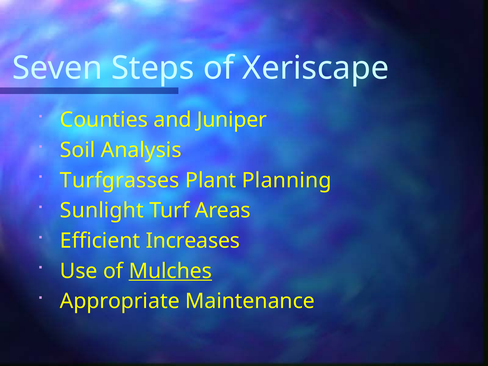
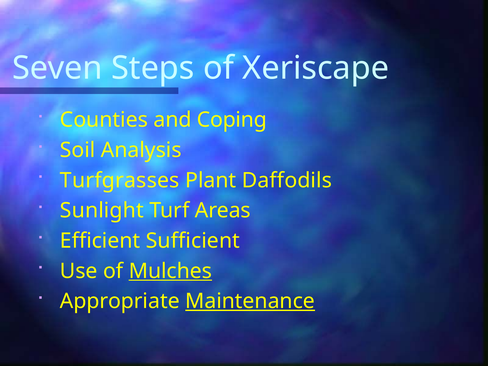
Juniper: Juniper -> Coping (232, 120)
Planning: Planning -> Daffodils (287, 180)
Increases: Increases -> Sufficient (193, 241)
Maintenance underline: none -> present (250, 301)
